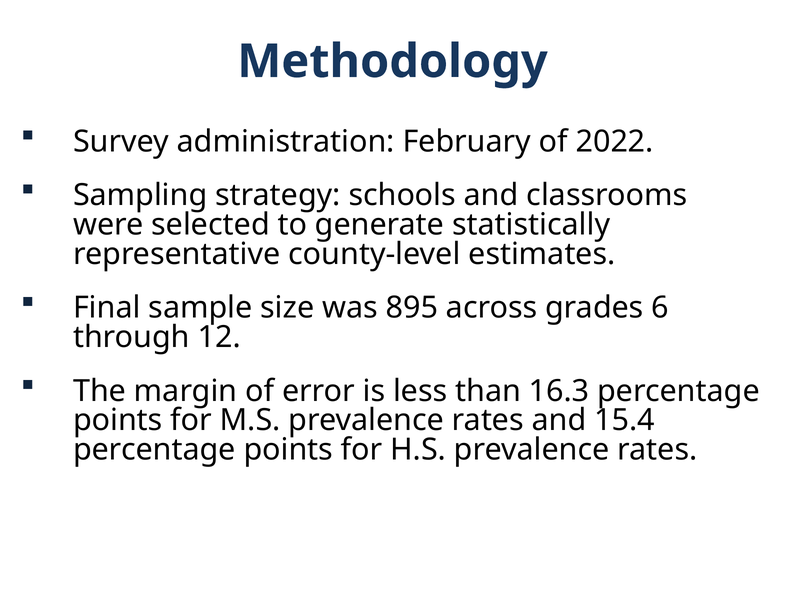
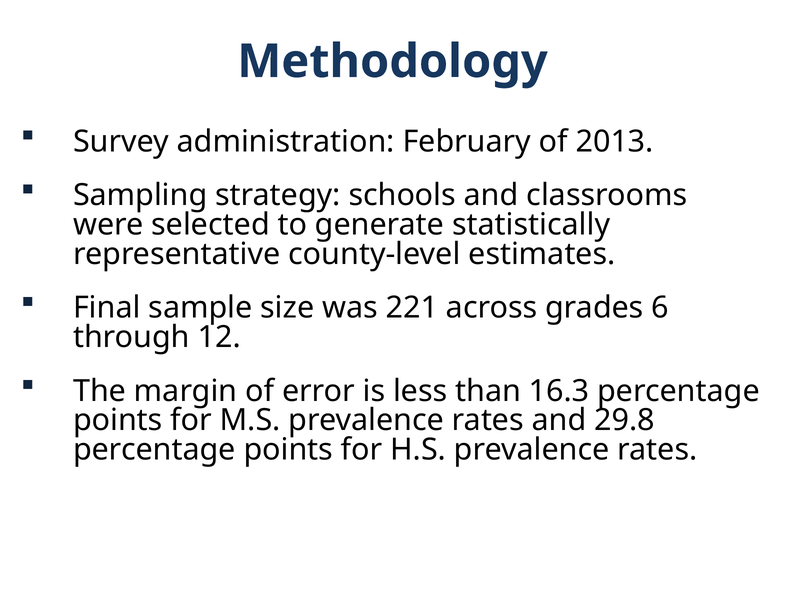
2022: 2022 -> 2013 (615, 142)
895: 895 -> 221 (412, 308)
15.4: 15.4 -> 29.8 (624, 420)
